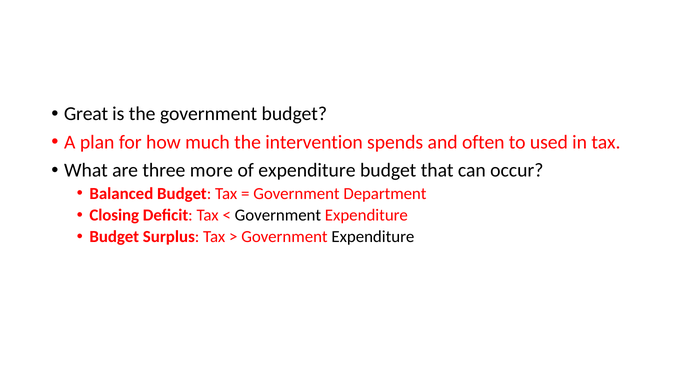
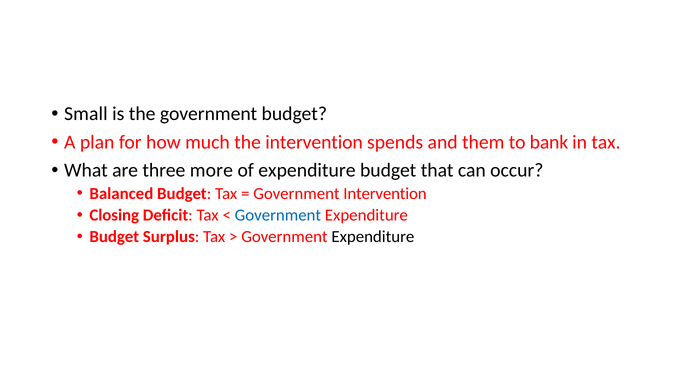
Great: Great -> Small (86, 114)
often: often -> them (483, 142)
used: used -> bank (549, 142)
Government Department: Department -> Intervention (385, 194)
Government colour: black -> blue (278, 216)
